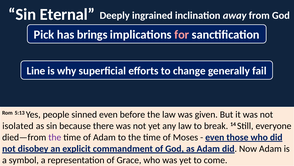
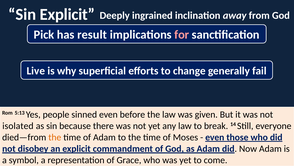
Sin Eternal: Eternal -> Explicit (67, 14)
brings: brings -> result (92, 35)
Line: Line -> Live (36, 71)
the colour: purple -> orange (55, 137)
